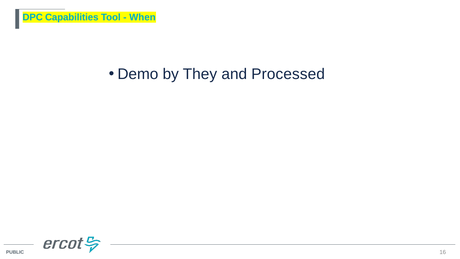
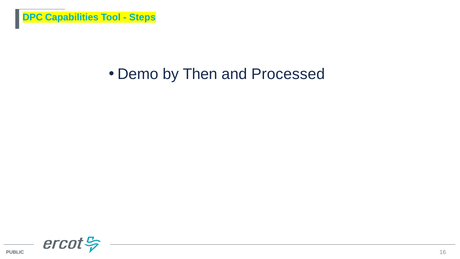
When: When -> Steps (142, 17)
They: They -> Then (200, 74)
